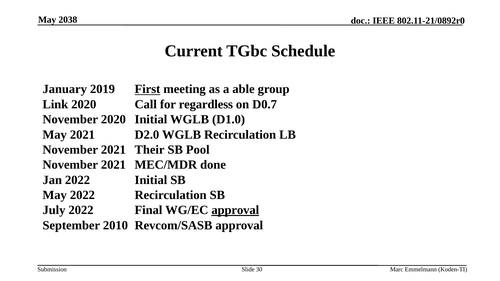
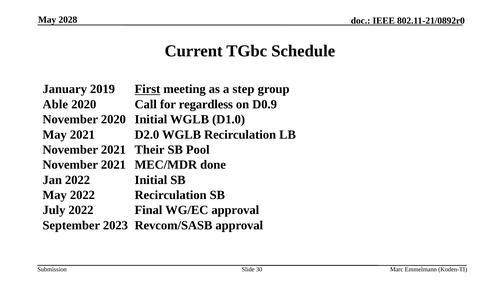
2038: 2038 -> 2028 (68, 20)
able: able -> step (243, 89)
Link: Link -> Able (55, 104)
D0.7: D0.7 -> D0.9 (265, 104)
approval underline: present -> none (235, 210)
2010: 2010 -> 2023 (115, 226)
